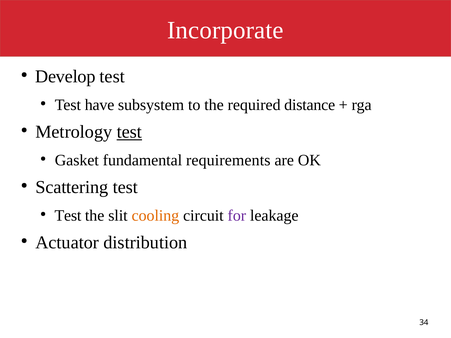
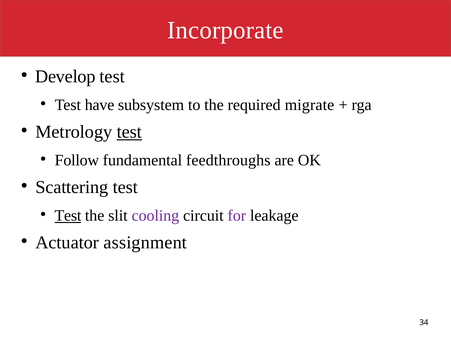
distance: distance -> migrate (310, 105)
Gasket: Gasket -> Follow (77, 160)
requirements: requirements -> feedthroughs (228, 160)
Test underline: none -> present (68, 216)
cooling colour: orange -> purple (155, 216)
distribution: distribution -> assignment (145, 243)
